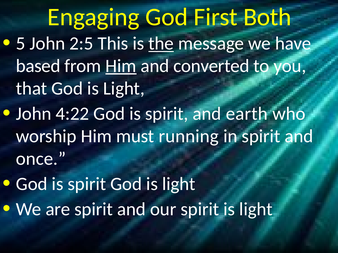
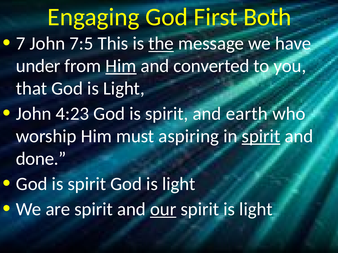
5: 5 -> 7 (21, 43)
2:5: 2:5 -> 7:5 (81, 43)
based: based -> under (38, 66)
4:22: 4:22 -> 4:23 (72, 114)
running: running -> aspiring (189, 136)
spirit underline: none -> present (261, 136)
once: once -> done (41, 159)
our underline: none -> present (163, 210)
